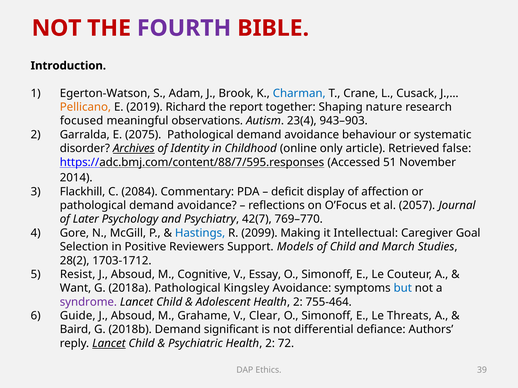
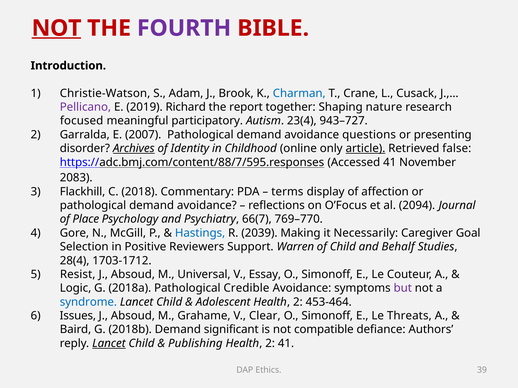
NOT underline: none -> present (56, 28)
Egerton-Watson: Egerton-Watson -> Christie-Watson (105, 93)
Pellicano colour: orange -> purple (85, 107)
observations: observations -> participatory (207, 121)
943–903: 943–903 -> 943–727 (344, 121)
2075: 2075 -> 2007 (143, 135)
behaviour: behaviour -> questions (369, 135)
systematic: systematic -> presenting (443, 135)
article underline: none -> present (365, 149)
Accessed 51: 51 -> 41 (390, 162)
2014: 2014 -> 2083 (76, 178)
2084: 2084 -> 2018 (140, 192)
deficit: deficit -> terms (287, 192)
2057: 2057 -> 2094 (417, 206)
Later: Later -> Place (86, 219)
42(7: 42(7 -> 66(7 (257, 219)
2099: 2099 -> 2039 (259, 233)
Intellectual: Intellectual -> Necessarily (366, 233)
Models: Models -> Warren (295, 247)
March: March -> Behalf (398, 247)
28(2: 28(2 -> 28(4 (75, 261)
Cognitive: Cognitive -> Universal (204, 275)
Want: Want -> Logic (76, 289)
Kingsley: Kingsley -> Credible (246, 289)
but colour: blue -> purple (403, 289)
syndrome colour: purple -> blue (88, 302)
755-464: 755-464 -> 453-464 (329, 302)
Guide: Guide -> Issues (78, 316)
differential: differential -> compatible (324, 330)
Psychiatric: Psychiatric -> Publishing (195, 344)
2 72: 72 -> 41 (286, 344)
